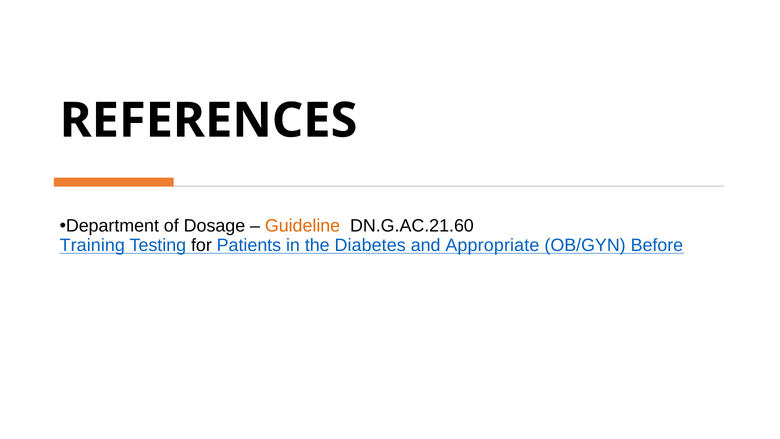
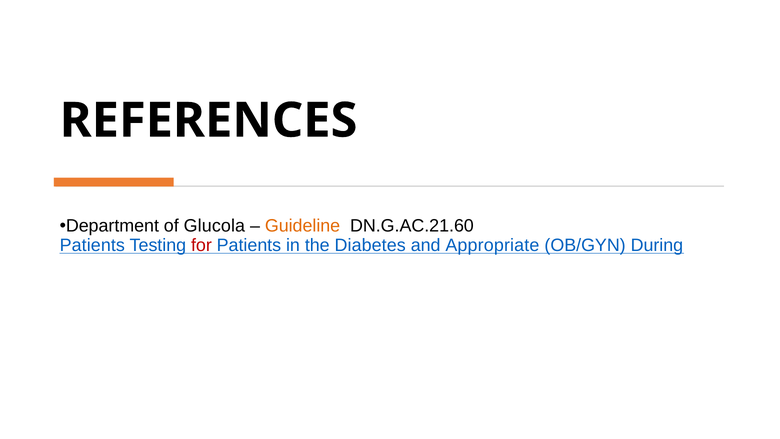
Dosage: Dosage -> Glucola (214, 226)
Training: Training -> Patients (92, 245)
for colour: black -> red (201, 245)
Before: Before -> During (657, 245)
